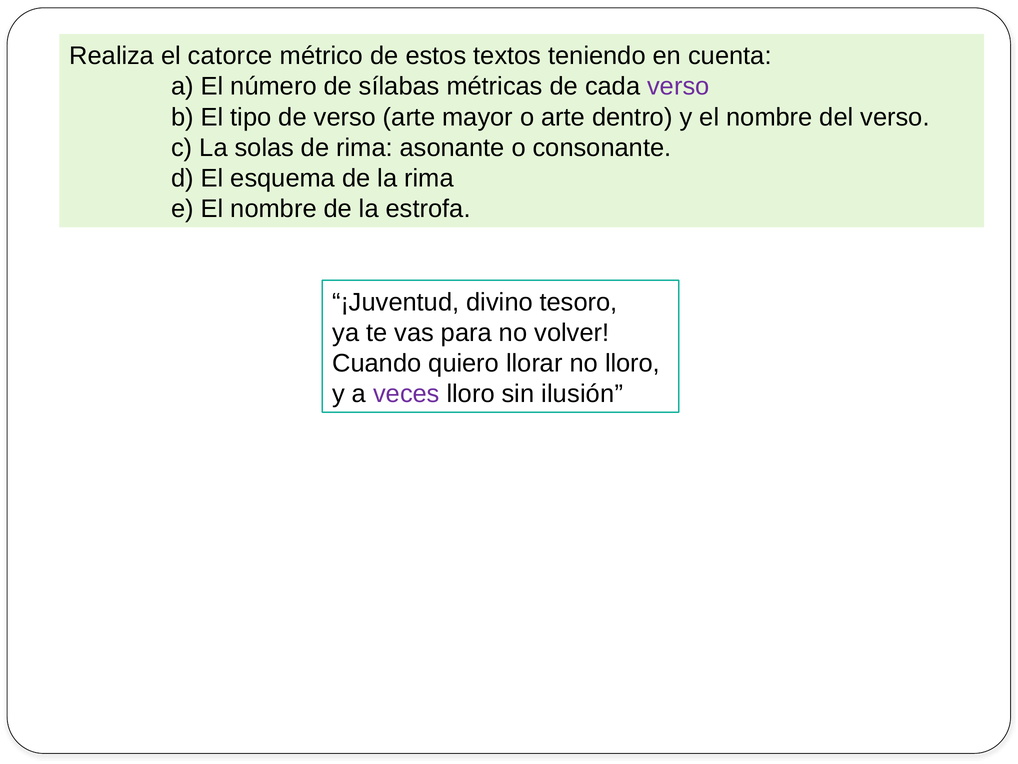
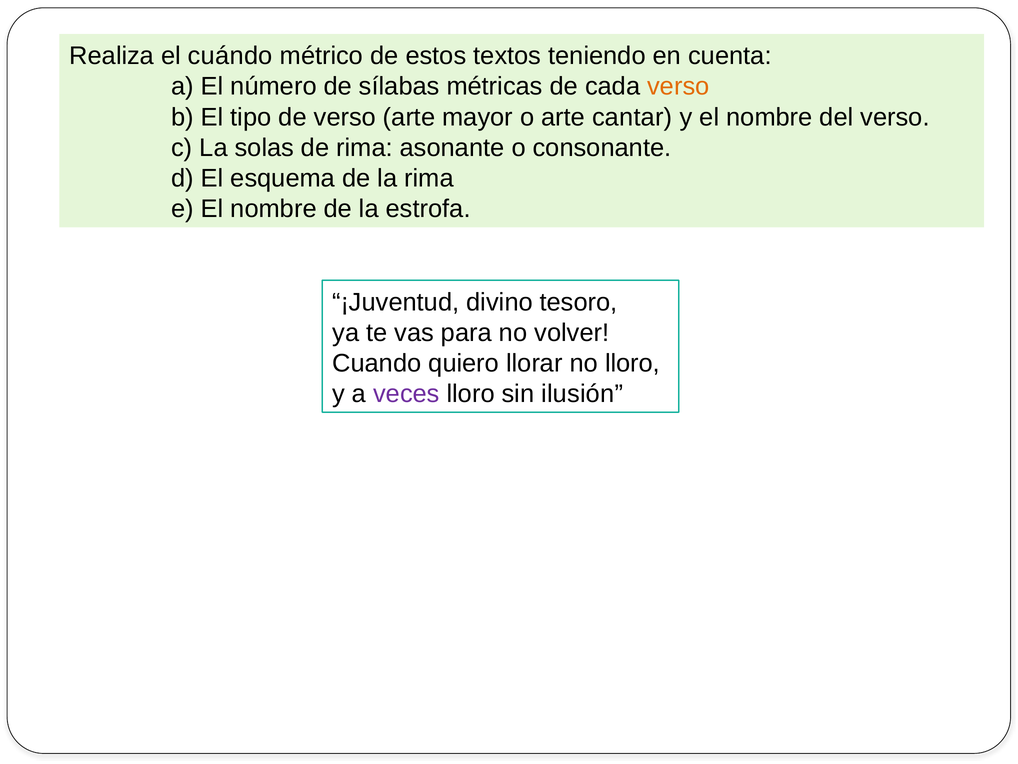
catorce: catorce -> cuándo (230, 56)
verso colour: purple -> orange (678, 87)
dentro: dentro -> cantar (632, 117)
